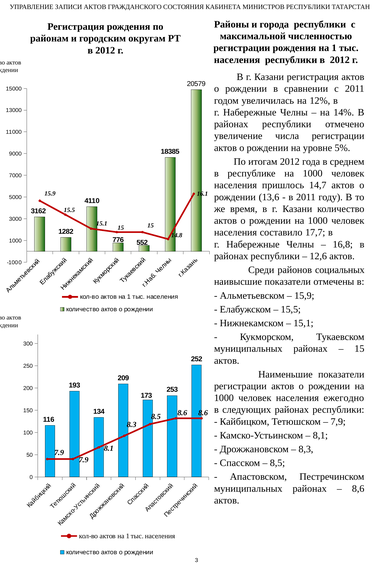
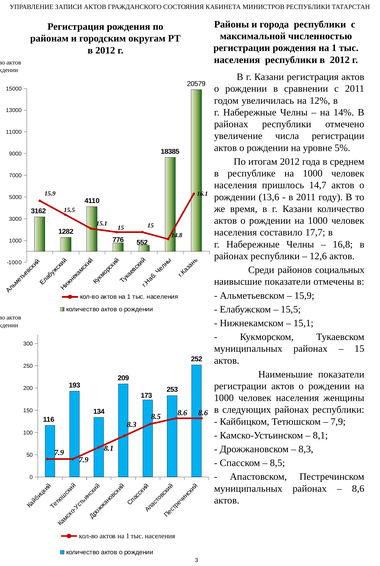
ежегодно: ежегодно -> женщины (344, 398)
